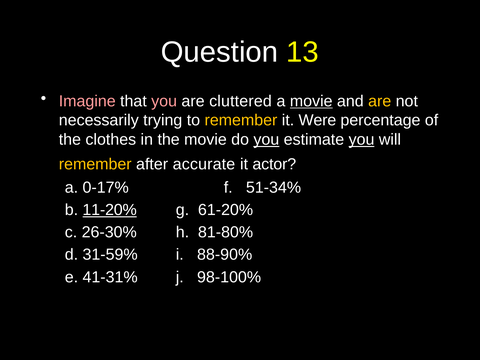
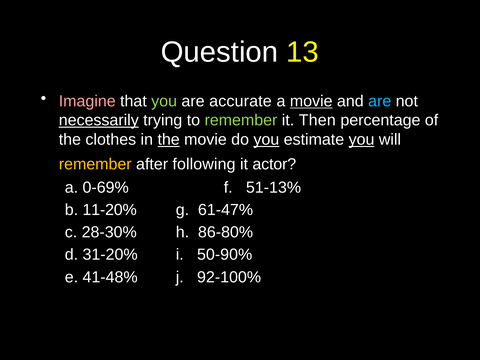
you colour: pink -> light green (164, 101)
cluttered: cluttered -> accurate (240, 101)
are colour: yellow -> light blue (380, 101)
necessarily underline: none -> present (99, 120)
remember colour: yellow -> light green (241, 120)
Were: Were -> Then (317, 120)
the underline: none -> present (169, 140)
accurate: accurate -> following (204, 164)
0-17%: 0-17% -> 0-69% (106, 188)
51-34%: 51-34% -> 51-13% (274, 188)
11-20% underline: present -> none (110, 210)
61-20%: 61-20% -> 61-47% (226, 210)
26-30%: 26-30% -> 28-30% (109, 232)
81-80%: 81-80% -> 86-80% (226, 232)
31-59%: 31-59% -> 31-20% (110, 255)
88-90%: 88-90% -> 50-90% (225, 255)
41-31%: 41-31% -> 41-48% (110, 277)
98-100%: 98-100% -> 92-100% (229, 277)
